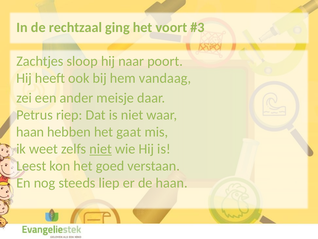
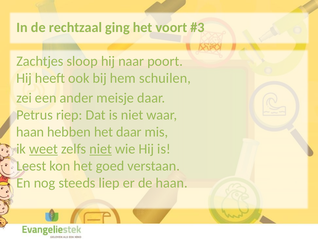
vandaag: vandaag -> schuilen (165, 78)
het gaat: gaat -> daar (129, 132)
weet underline: none -> present (43, 149)
